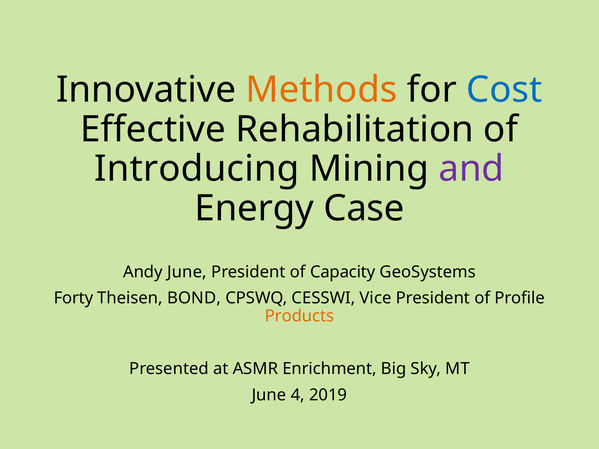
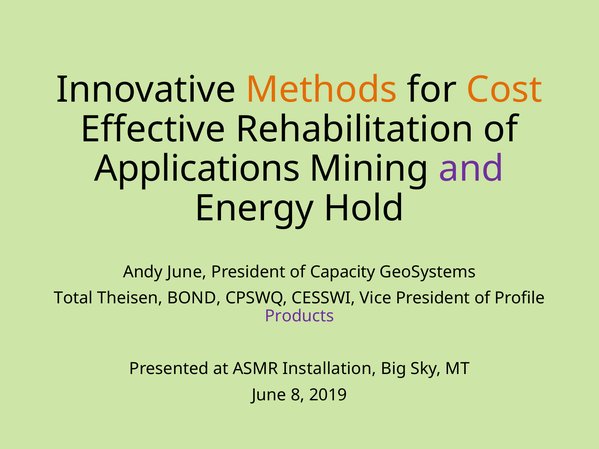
Cost colour: blue -> orange (504, 90)
Introducing: Introducing -> Applications (197, 169)
Case: Case -> Hold (364, 209)
Forty: Forty -> Total (73, 298)
Products colour: orange -> purple (300, 316)
Enrichment: Enrichment -> Installation (329, 369)
4: 4 -> 8 (298, 395)
